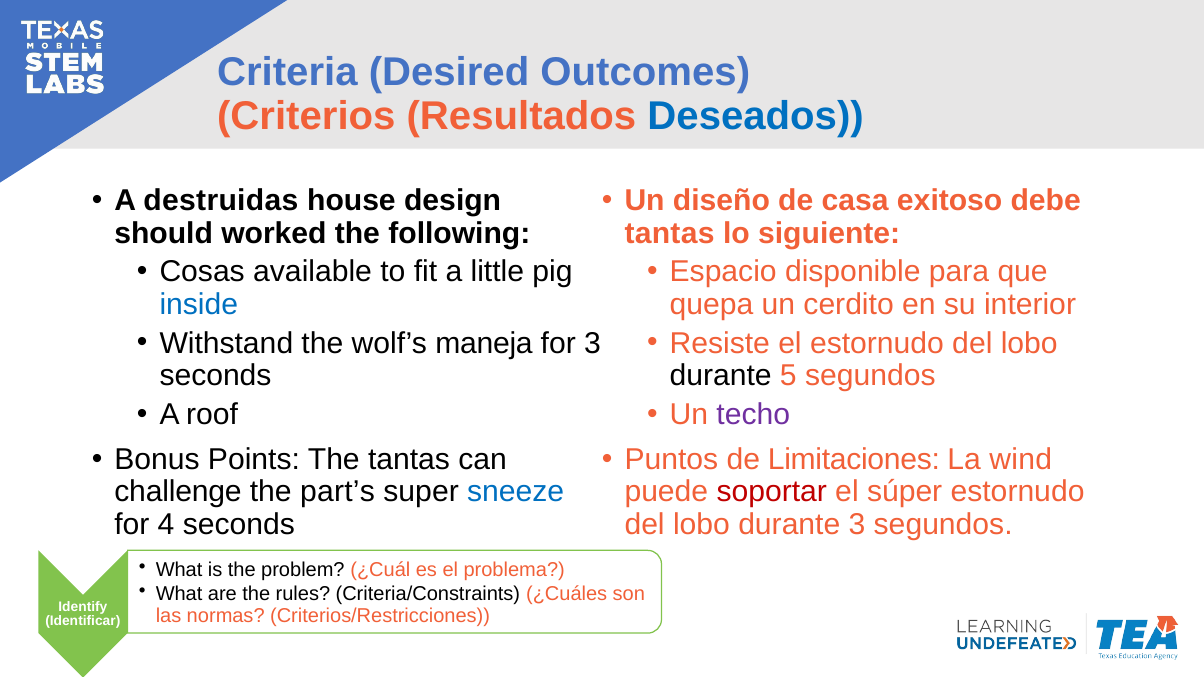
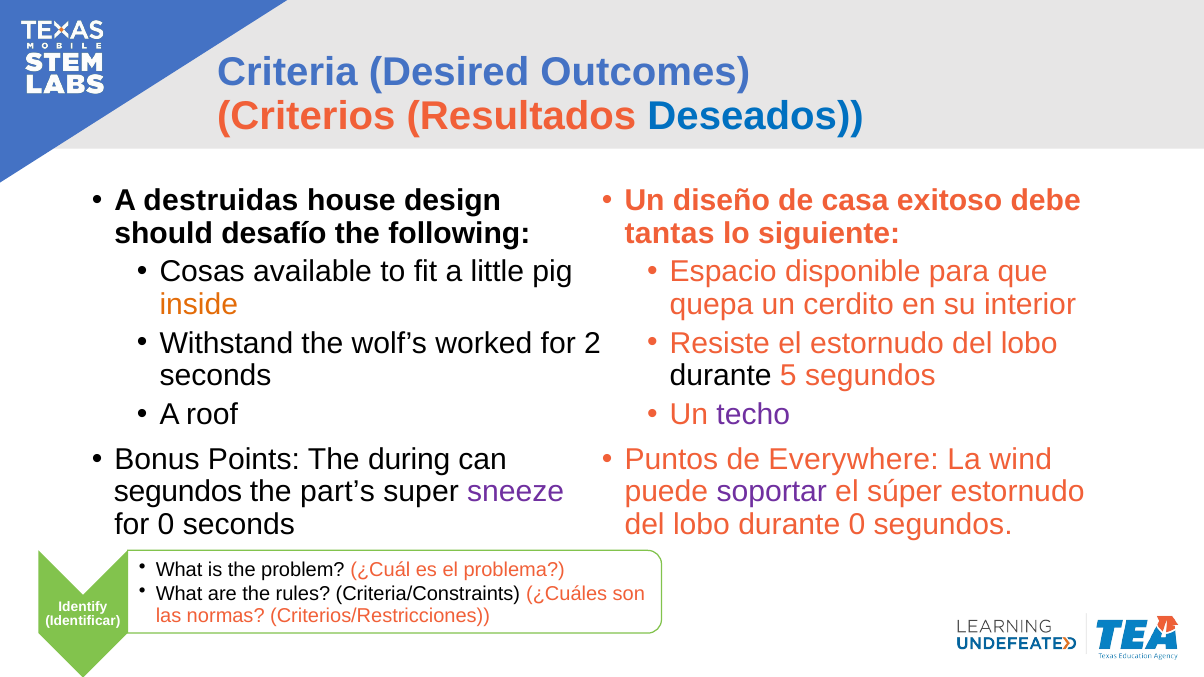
worked: worked -> desafío (274, 233)
inside colour: blue -> orange (199, 305)
maneja: maneja -> worked (484, 343)
for 3: 3 -> 2 (593, 343)
The tantas: tantas -> during (409, 460)
Limitaciones: Limitaciones -> Everywhere (854, 460)
challenge: challenge -> segundos (178, 492)
sneeze colour: blue -> purple (516, 492)
soportar colour: red -> purple (772, 492)
for 4: 4 -> 0 (166, 525)
durante 3: 3 -> 0 (857, 525)
